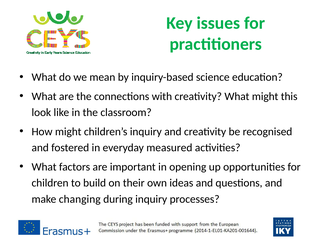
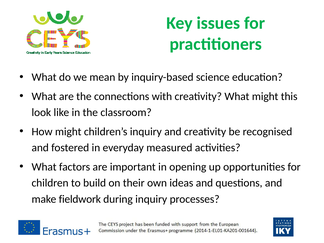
changing: changing -> fieldwork (80, 199)
